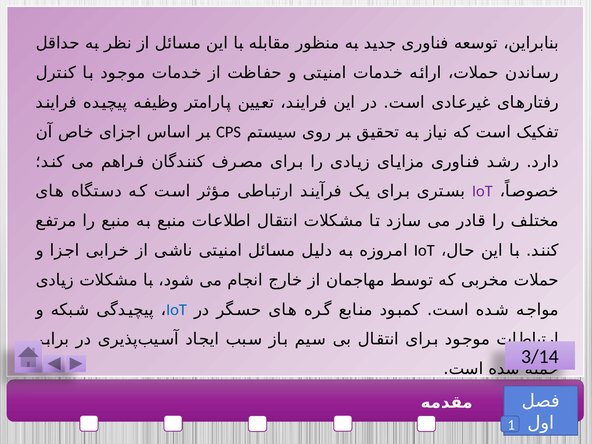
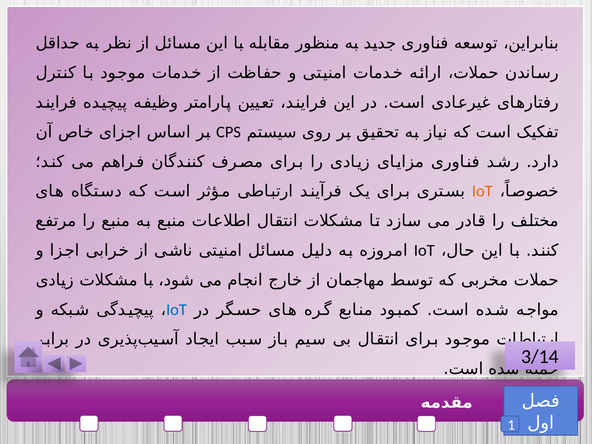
IoT colour: purple -> orange (482, 191)
